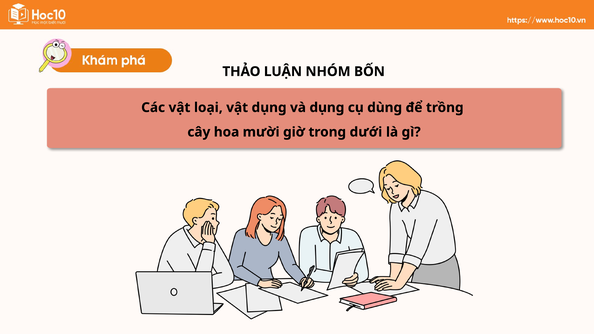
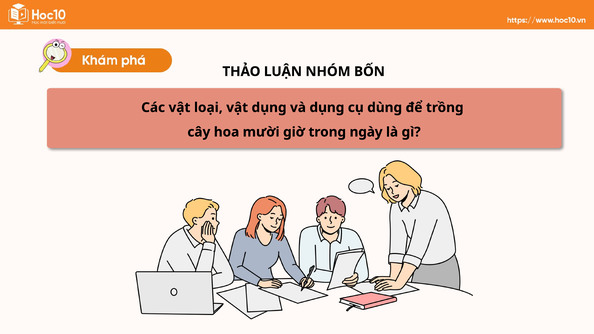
dưới: dưới -> ngày (366, 132)
